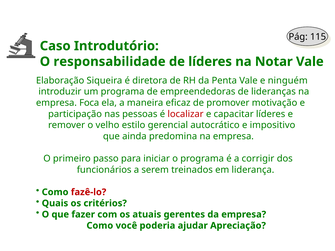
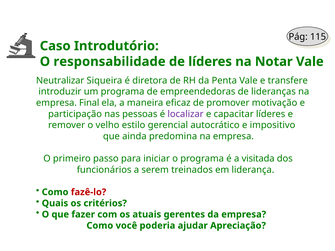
Elaboração: Elaboração -> Neutralizar (60, 81)
ninguém: ninguém -> transfere (288, 81)
Foca: Foca -> Final (89, 103)
localizar colour: red -> purple (186, 114)
corrigir: corrigir -> visitada (258, 159)
